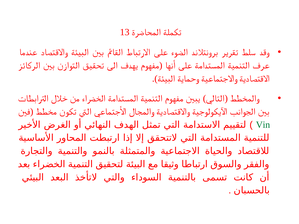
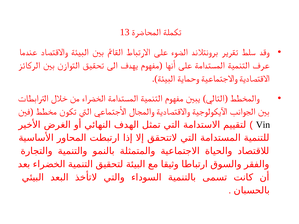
Vin colour: green -> black (263, 125)
